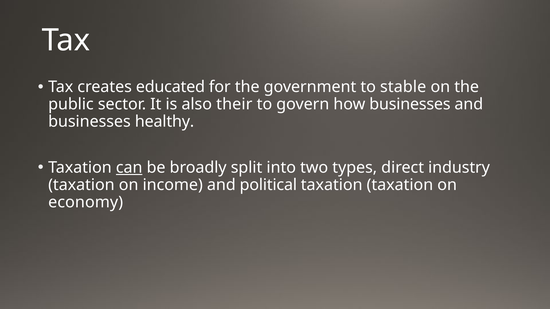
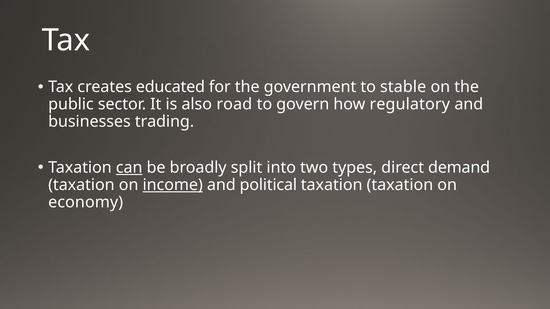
their: their -> road (234, 104)
how businesses: businesses -> regulatory (410, 104)
healthy: healthy -> trading (164, 122)
industry: industry -> demand (459, 168)
income underline: none -> present (173, 185)
